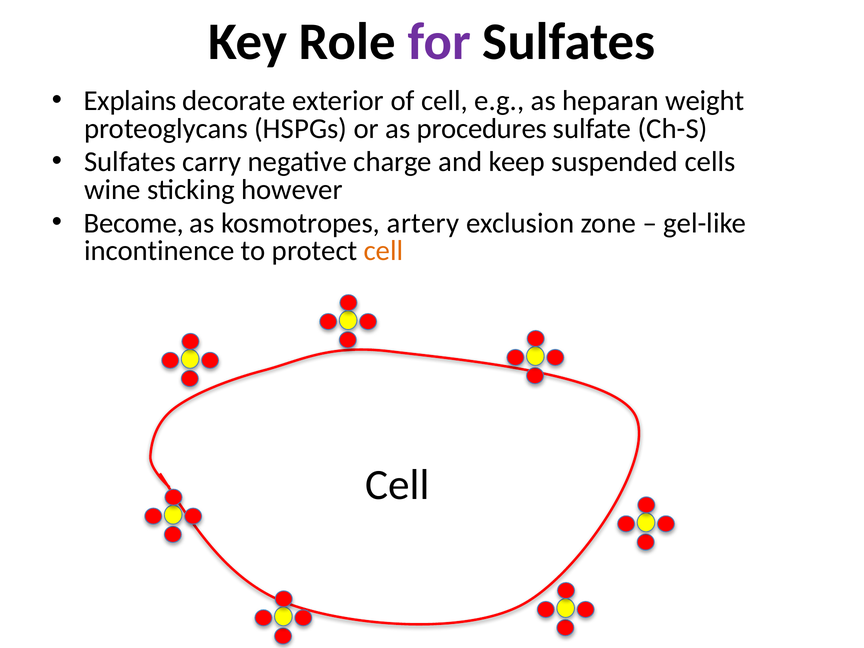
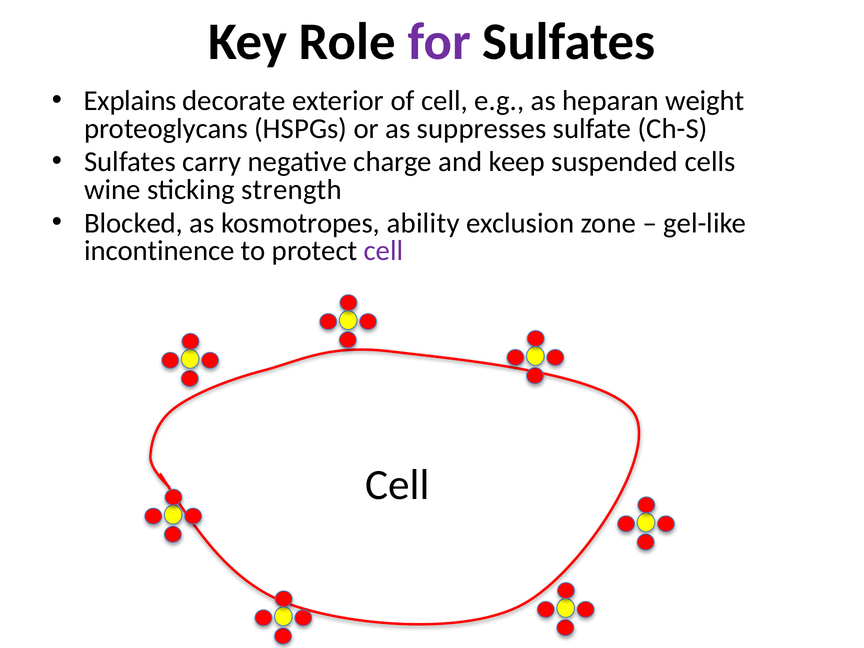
procedures: procedures -> suppresses (482, 129)
however: however -> strength (292, 190)
Become: Become -> Blocked (134, 223)
artery: artery -> ability (423, 223)
cell colour: orange -> purple (384, 251)
